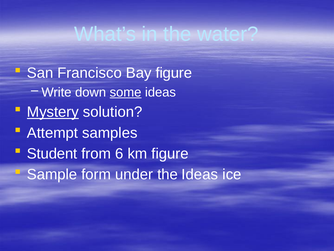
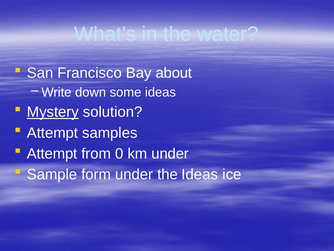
Bay figure: figure -> about (174, 73)
some underline: present -> none (126, 92)
Student: Student -> Attempt (52, 153)
6: 6 -> 0 (119, 153)
km figure: figure -> under (170, 153)
